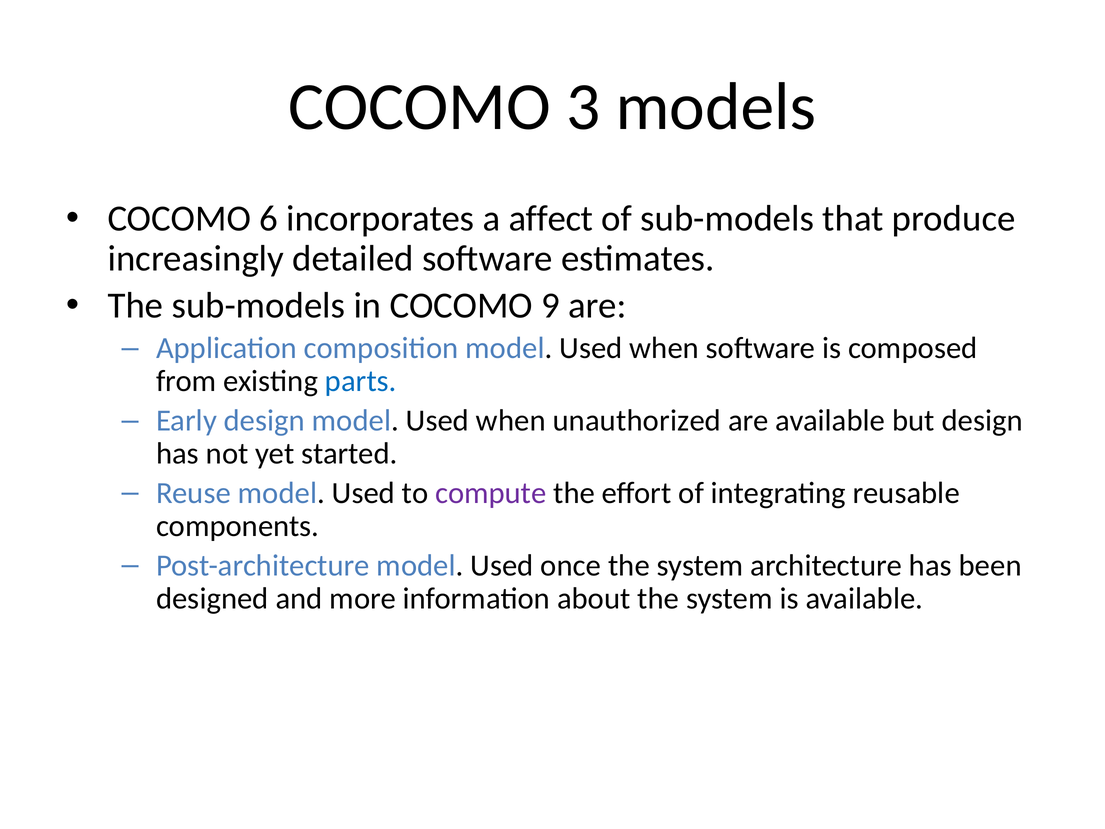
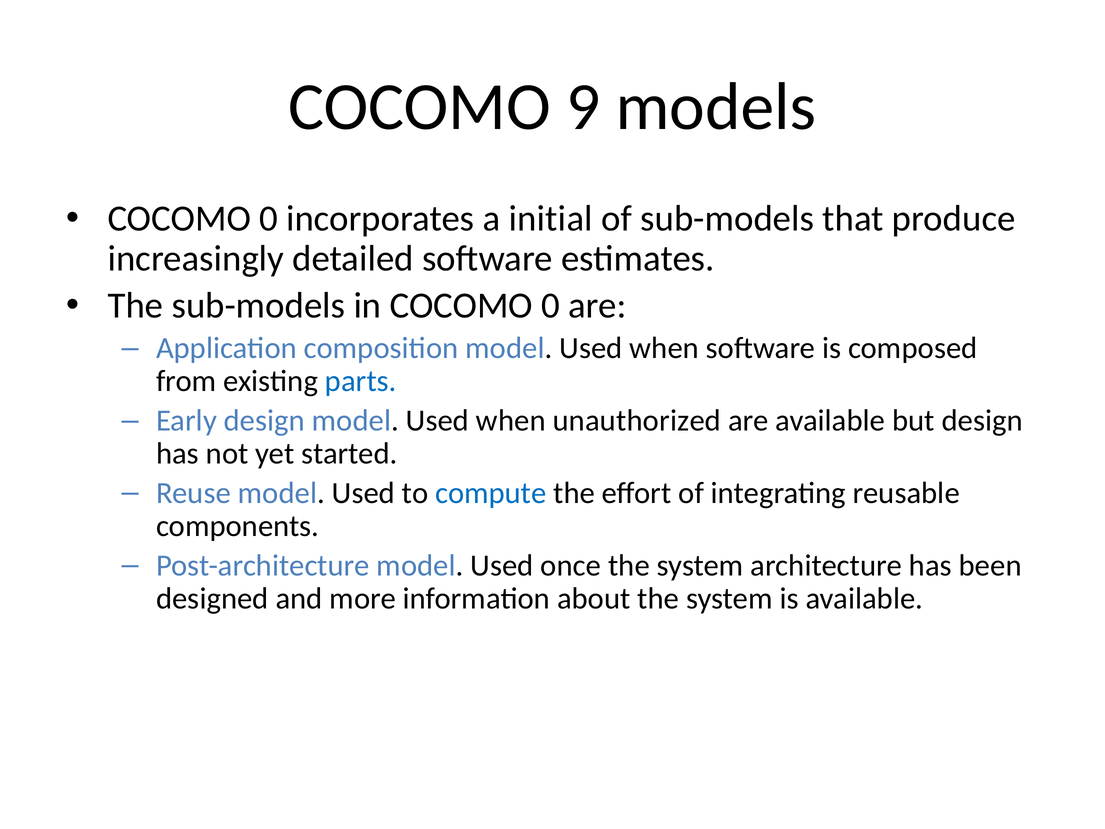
3: 3 -> 9 (583, 107)
6: 6 -> 0 (269, 219)
affect: affect -> initial (551, 219)
in COCOMO 9: 9 -> 0 (551, 305)
compute colour: purple -> blue (491, 493)
